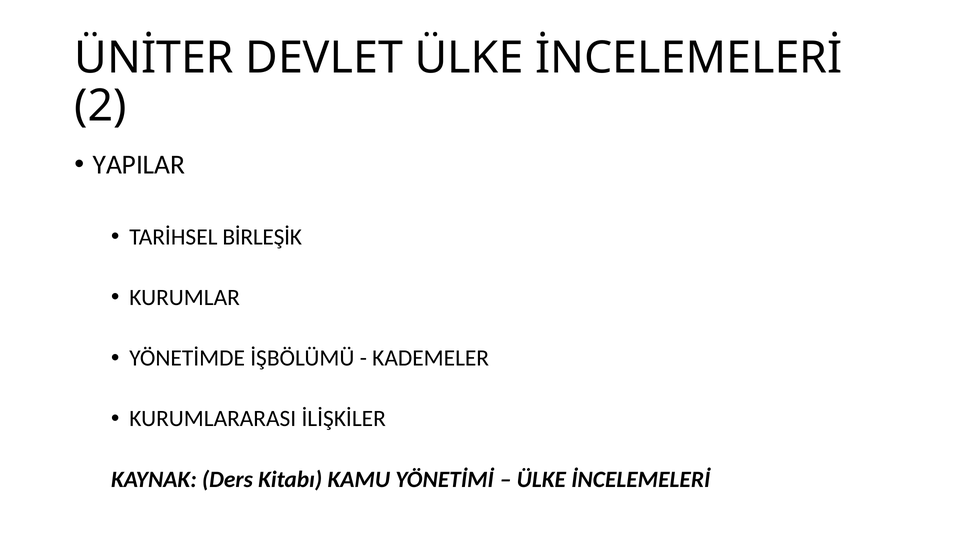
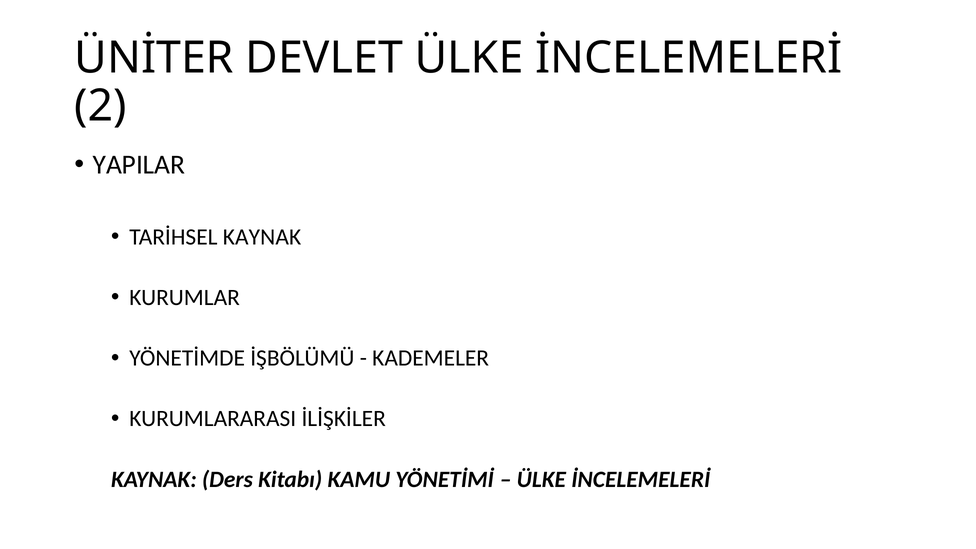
TARİHSEL BİRLEŞİK: BİRLEŞİK -> KAYNAK (262, 237)
